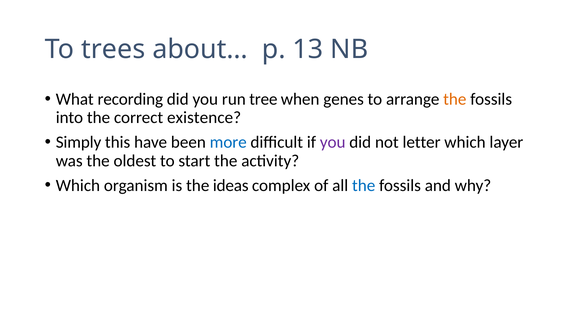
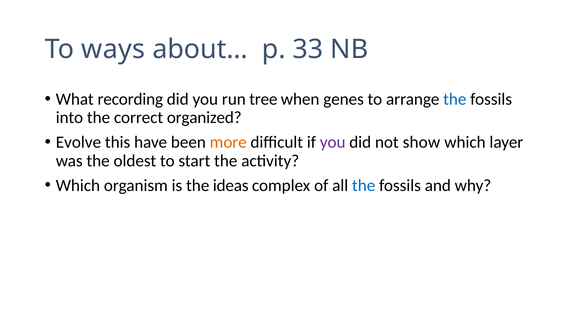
trees: trees -> ways (113, 49)
13: 13 -> 33 (308, 49)
the colour: orange -> blue (455, 99)
existence: existence -> organized (204, 118)
Simply: Simply -> Evolve (78, 142)
more colour: blue -> orange (228, 142)
letter: letter -> show (421, 142)
